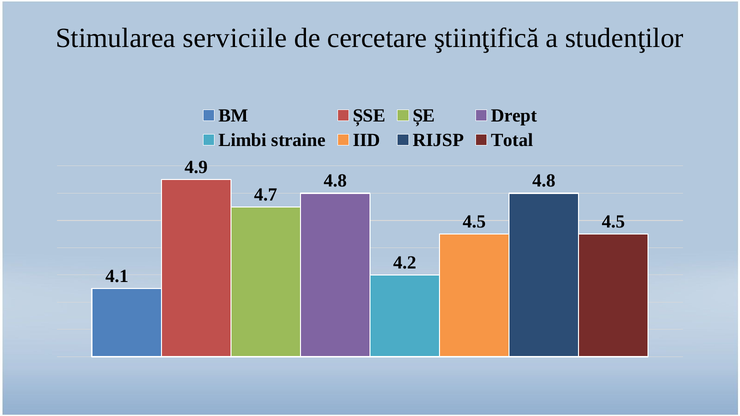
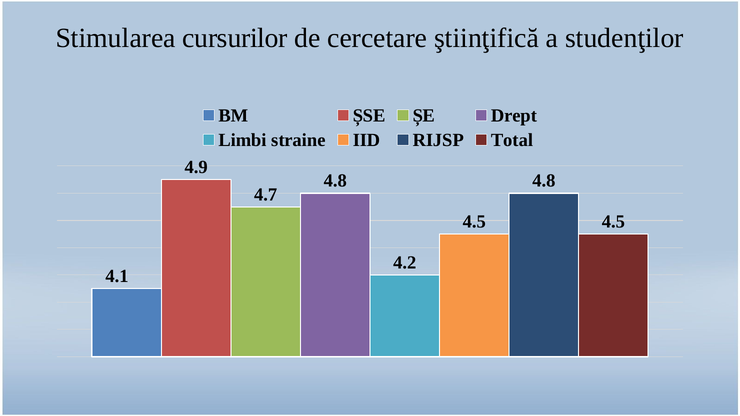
serviciile: serviciile -> cursurilor (235, 38)
